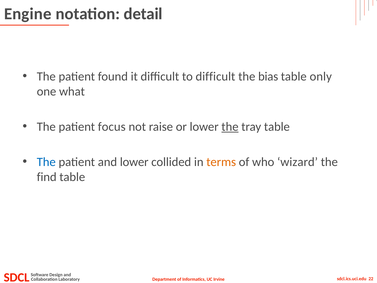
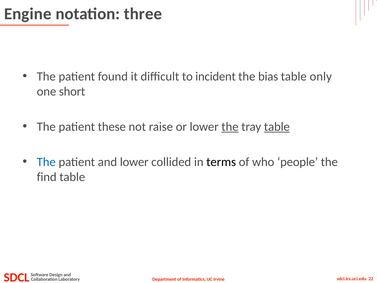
detail: detail -> three (143, 14)
to difficult: difficult -> incident (216, 76)
what: what -> short (72, 91)
focus: focus -> these (112, 127)
table underline: none -> present (277, 127)
terms colour: orange -> black (221, 162)
wizard: wizard -> people (298, 162)
